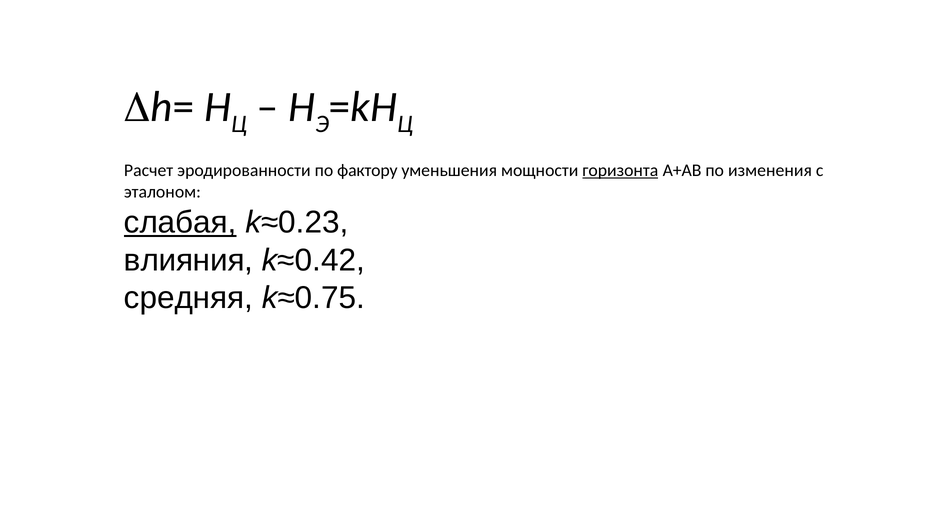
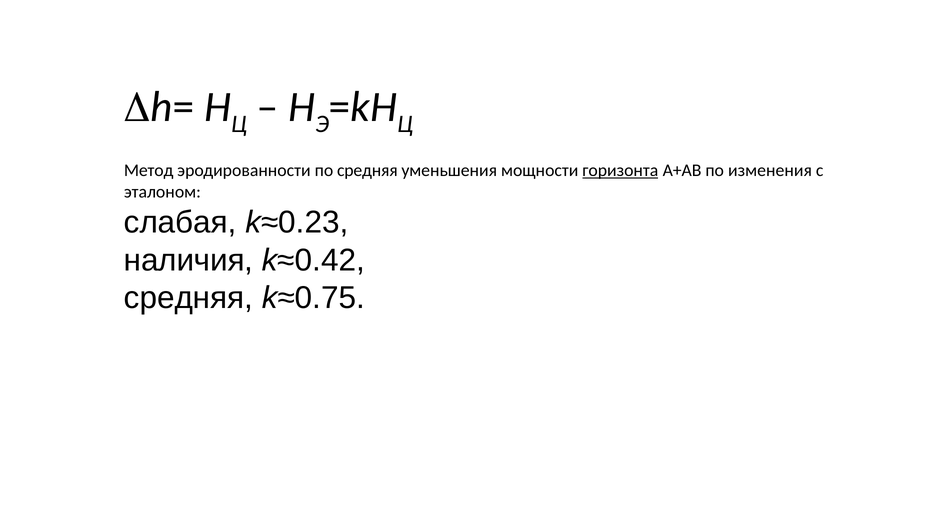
Расчет: Расчет -> Метод (149, 171)
по фактору: фактору -> средняя (367, 171)
слабая underline: present -> none (180, 222)
влияния: влияния -> наличия (189, 260)
